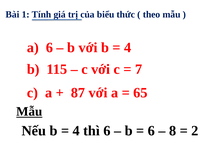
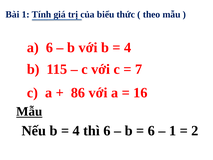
87: 87 -> 86 (78, 93)
65: 65 -> 16 (140, 93)
8: 8 -> 1 (173, 131)
